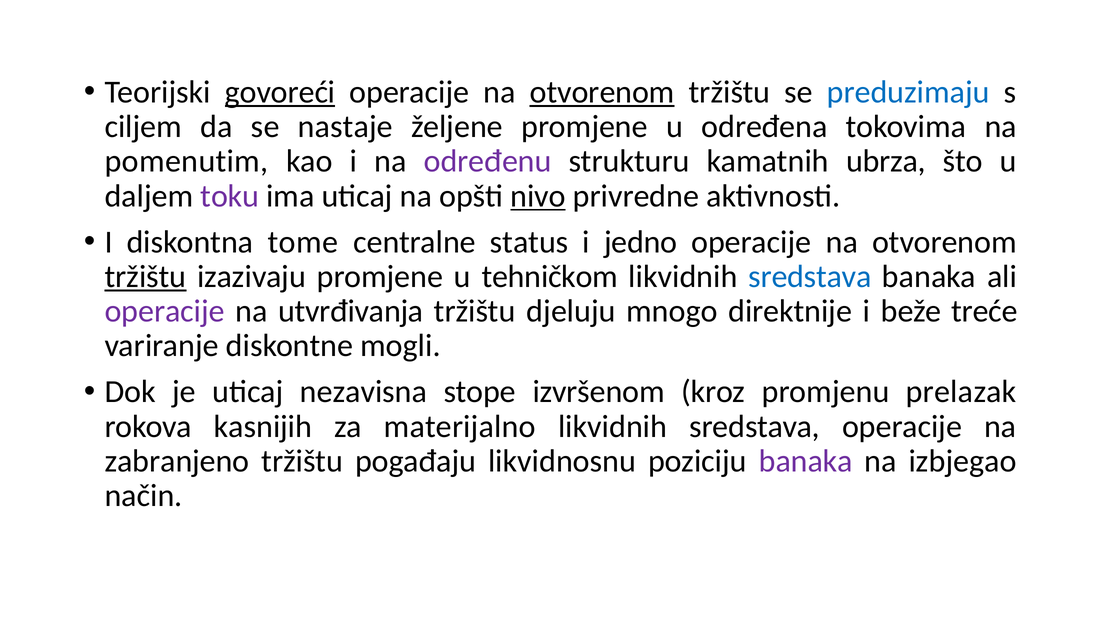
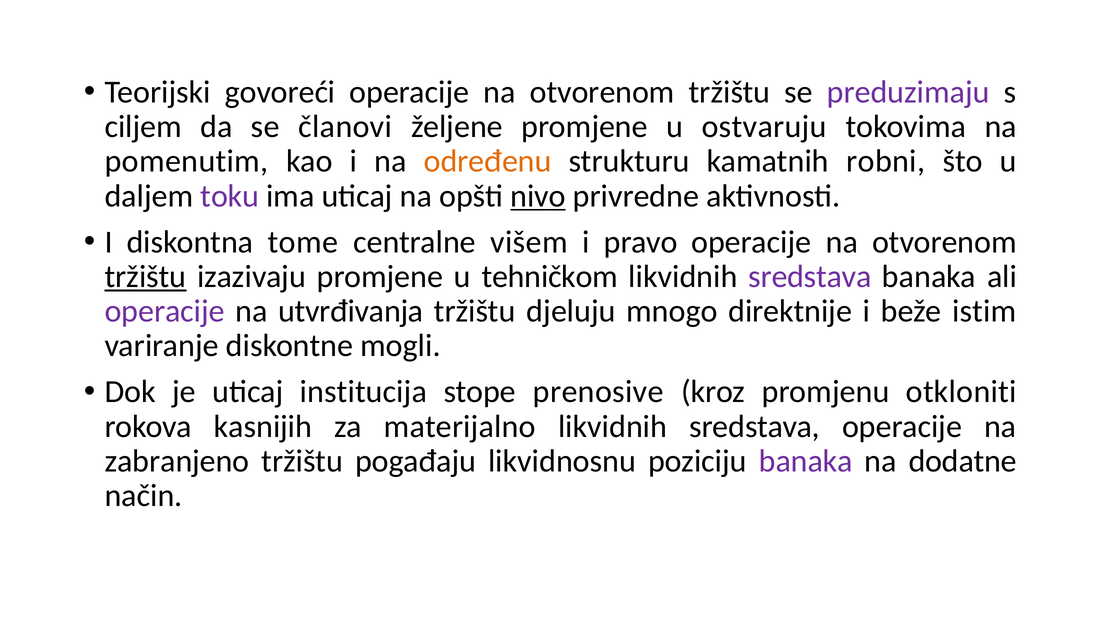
govoreći underline: present -> none (280, 92)
otvorenom underline: present -> none (602, 92)
preduzimaju colour: blue -> purple (908, 92)
nastaje: nastaje -> članovi (345, 127)
određena: određena -> ostvaruju (764, 127)
određenu colour: purple -> orange (488, 161)
ubrza: ubrza -> robni (886, 161)
status: status -> višem (529, 242)
jedno: jedno -> pravo (641, 242)
sredstava colour: blue -> purple (810, 277)
treće: treće -> istim (984, 311)
nezavisna: nezavisna -> institucija (363, 392)
izvršenom: izvršenom -> prenosive (598, 392)
prelazak: prelazak -> otkloniti (961, 392)
izbjegao: izbjegao -> dodatne (963, 461)
